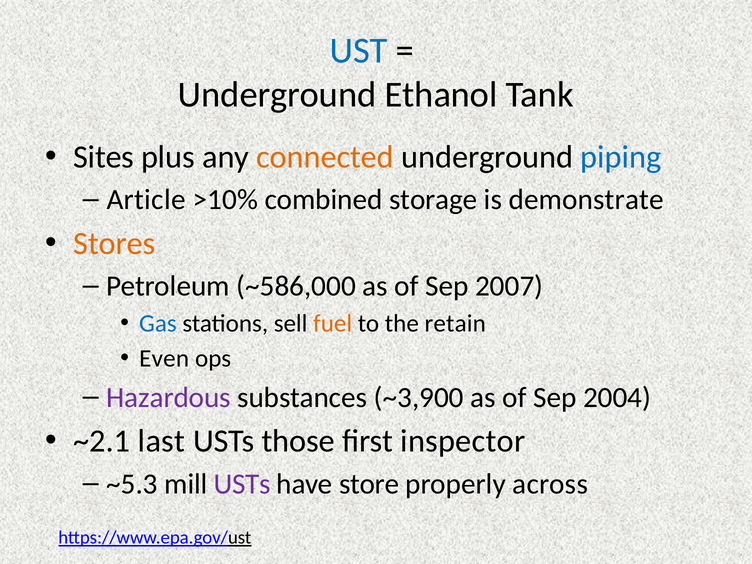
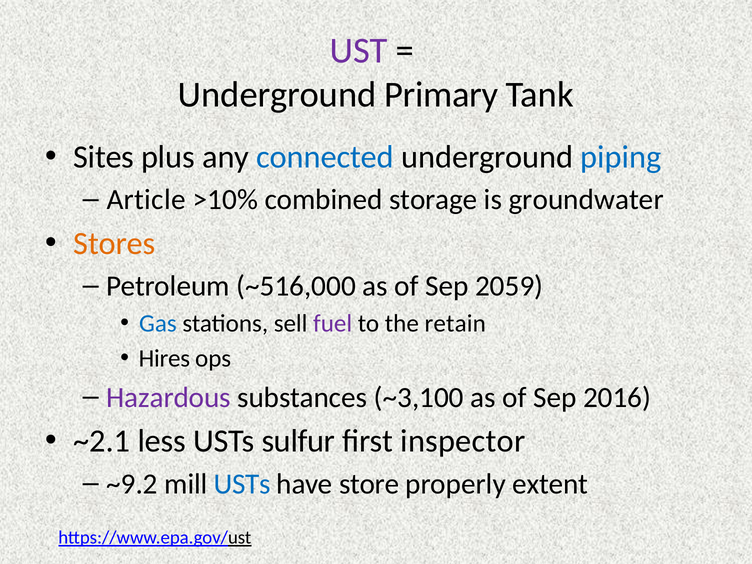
UST colour: blue -> purple (359, 51)
Ethanol: Ethanol -> Primary (441, 95)
connected colour: orange -> blue (325, 157)
demonstrate: demonstrate -> groundwater (586, 200)
~586,000: ~586,000 -> ~516,000 (296, 286)
2007: 2007 -> 2059 (509, 286)
fuel colour: orange -> purple (333, 324)
Even: Even -> Hires (164, 359)
~3,900: ~3,900 -> ~3,100 (419, 397)
2004: 2004 -> 2016 (617, 397)
last: last -> less (162, 441)
those: those -> sulfur (298, 441)
~5.3: ~5.3 -> ~9.2 (132, 484)
USTs colour: purple -> blue (242, 484)
across: across -> extent (550, 484)
